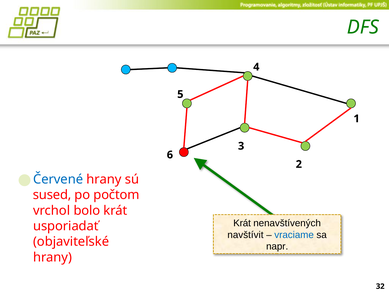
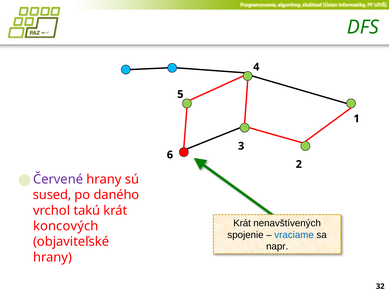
Červené colour: blue -> purple (58, 179)
počtom: počtom -> daného (116, 195)
bolo: bolo -> takú (87, 210)
usporiadať: usporiadať -> koncových (66, 226)
navštívit: navštívit -> spojenie (245, 235)
